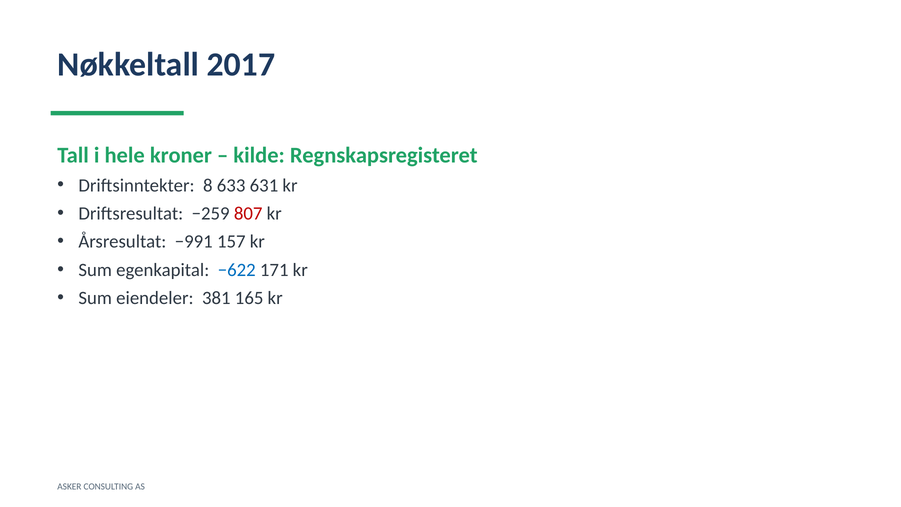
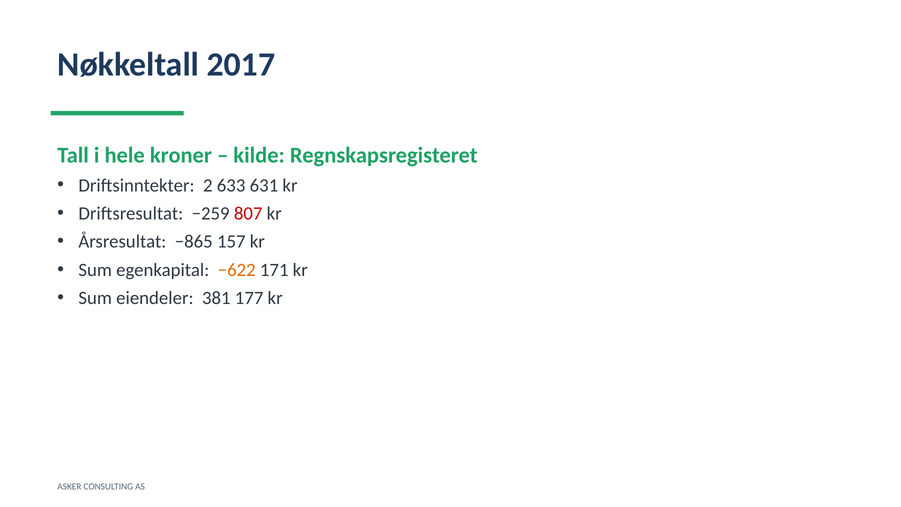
8: 8 -> 2 (208, 185)
−991: −991 -> −865 (194, 242)
−622 colour: blue -> orange (237, 270)
165: 165 -> 177 (249, 298)
